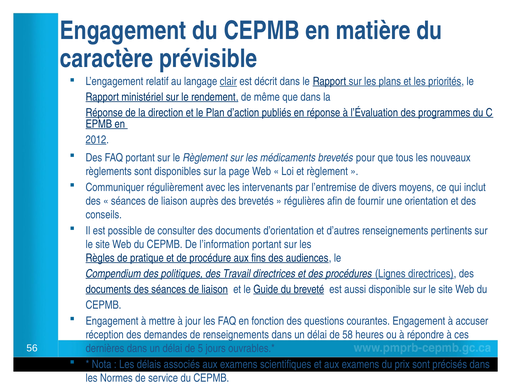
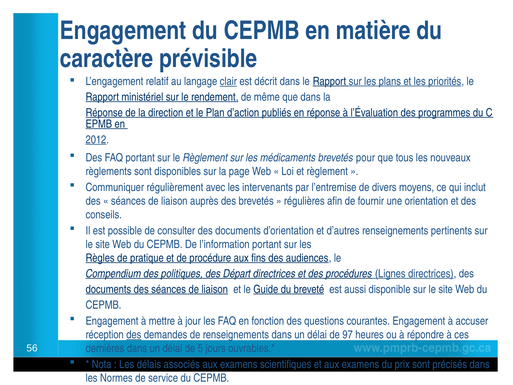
Travail: Travail -> Départ (237, 274)
des underline: none -> present (134, 334)
58: 58 -> 97 (348, 334)
